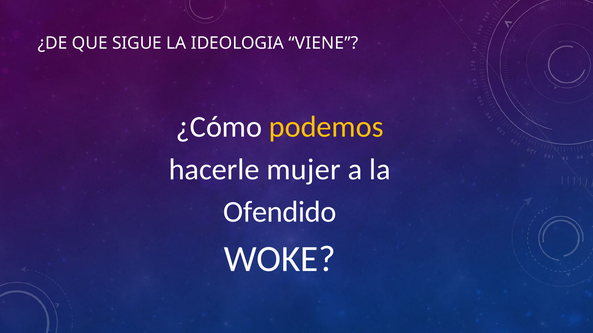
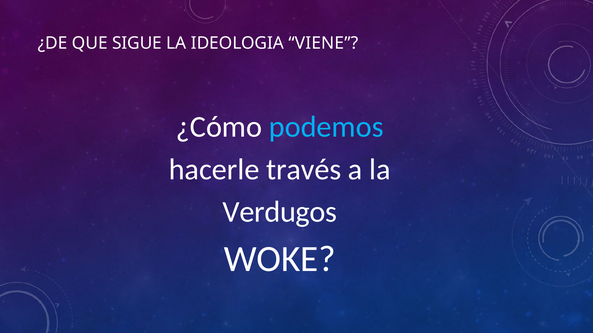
podemos colour: yellow -> light blue (326, 127)
mujer: mujer -> través (304, 170)
Ofendido: Ofendido -> Verdugos (280, 212)
